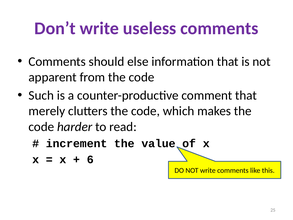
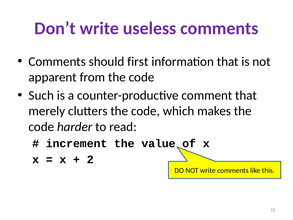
else: else -> first (138, 61)
6: 6 -> 2 (90, 159)
